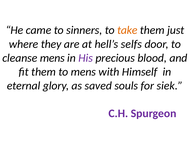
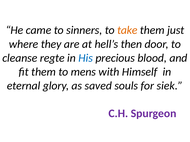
selfs: selfs -> then (131, 44)
cleanse mens: mens -> regte (52, 58)
His colour: purple -> blue (86, 58)
